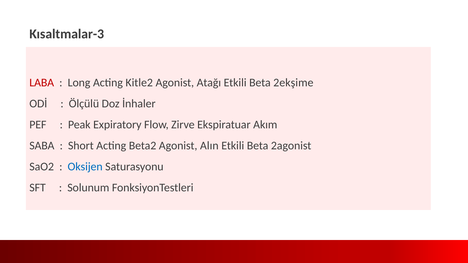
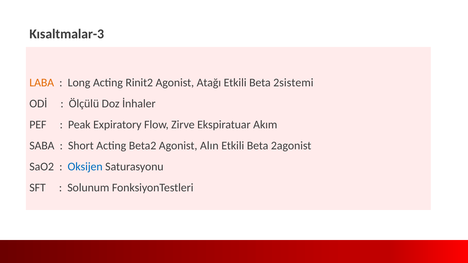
LABA colour: red -> orange (42, 83)
Kitle2: Kitle2 -> Rinit2 (139, 83)
2ekşime: 2ekşime -> 2sistemi (293, 83)
